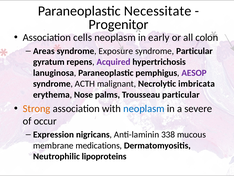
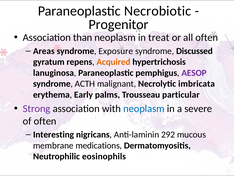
Necessitate: Necessitate -> Necrobiotic (158, 11)
cells: cells -> than (83, 37)
early: early -> treat (159, 37)
all colon: colon -> often (207, 37)
syndrome Particular: Particular -> Discussed (194, 51)
Acquired colour: purple -> orange (113, 62)
Nose: Nose -> Early (83, 94)
Strong colour: orange -> purple (37, 108)
of occur: occur -> often (45, 121)
Expression: Expression -> Interesting (54, 134)
338: 338 -> 292 (168, 134)
lipoproteins: lipoproteins -> eosinophils (104, 156)
